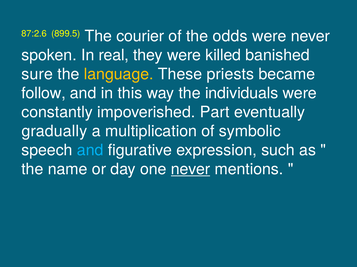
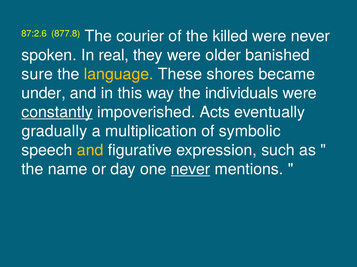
899.5: 899.5 -> 877.8 (66, 34)
odds: odds -> killed (230, 36)
killed: killed -> older (223, 55)
priests: priests -> shores (230, 74)
follow: follow -> under (44, 93)
constantly underline: none -> present (57, 112)
Part: Part -> Acts (215, 112)
and colour: light blue -> yellow (90, 150)
